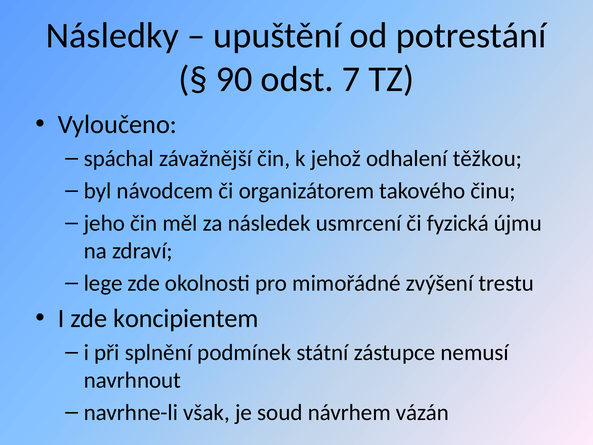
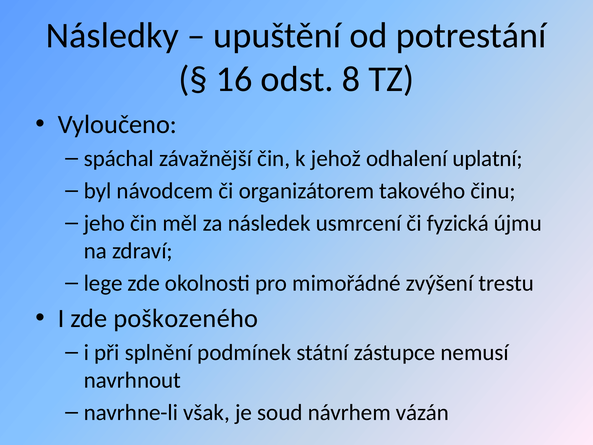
90: 90 -> 16 (234, 79)
7: 7 -> 8 (351, 79)
těžkou: těžkou -> uplatní (488, 158)
koncipientem: koncipientem -> poškozeného (186, 318)
